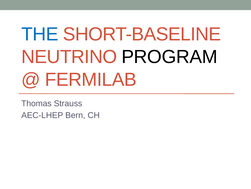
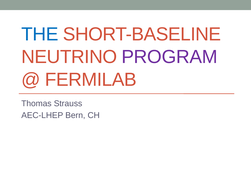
PROGRAM colour: black -> purple (169, 57)
